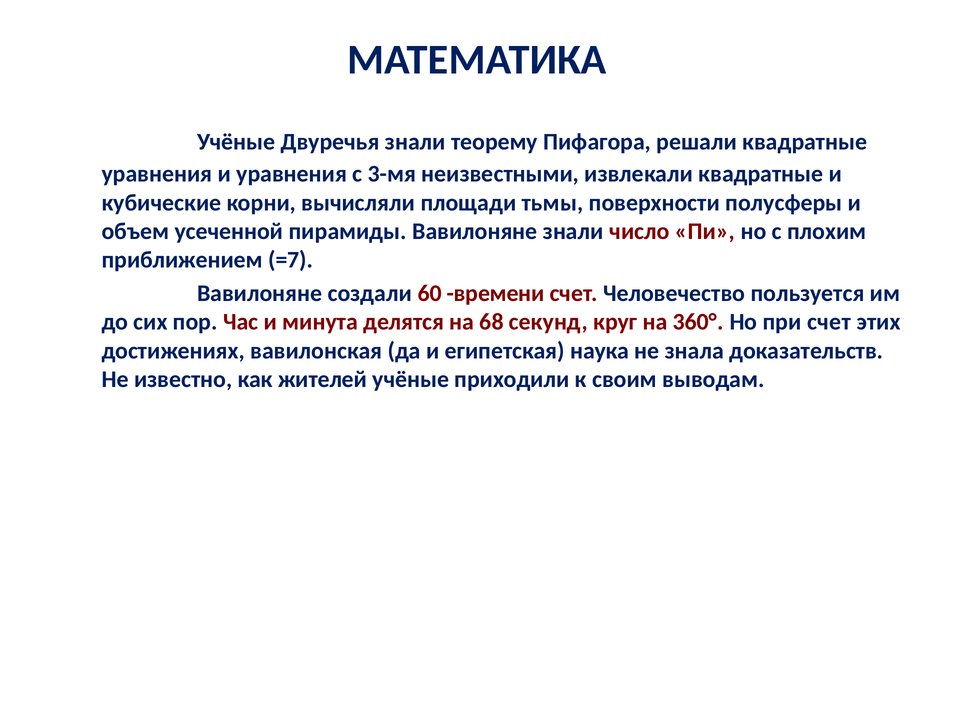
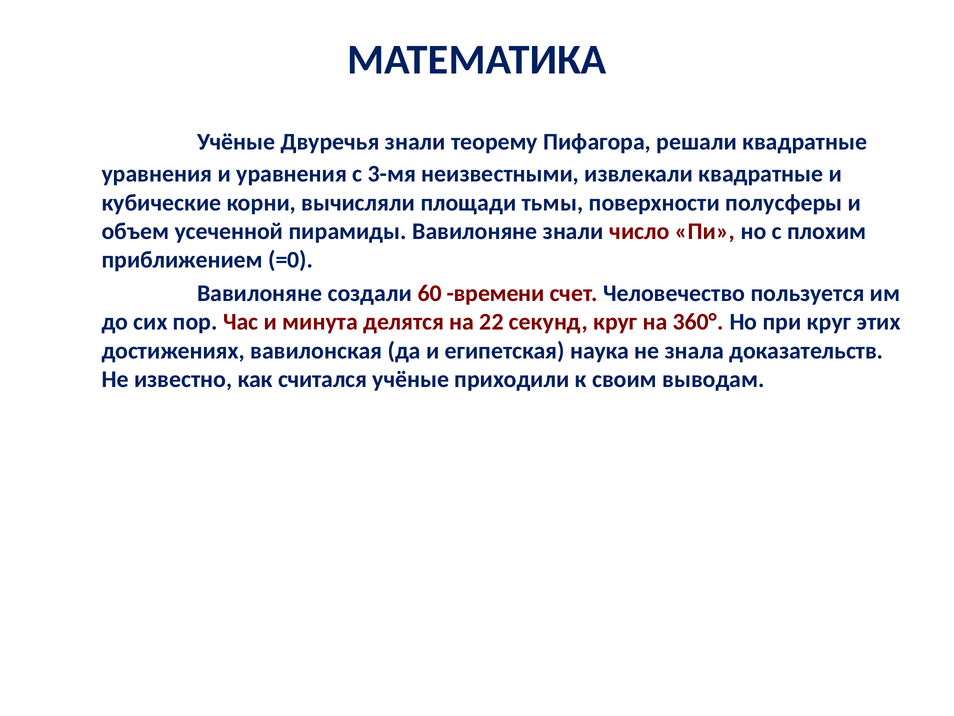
=7: =7 -> =0 (291, 260)
68: 68 -> 22 (492, 322)
при счет: счет -> круг (829, 322)
жителей: жителей -> считался (323, 379)
